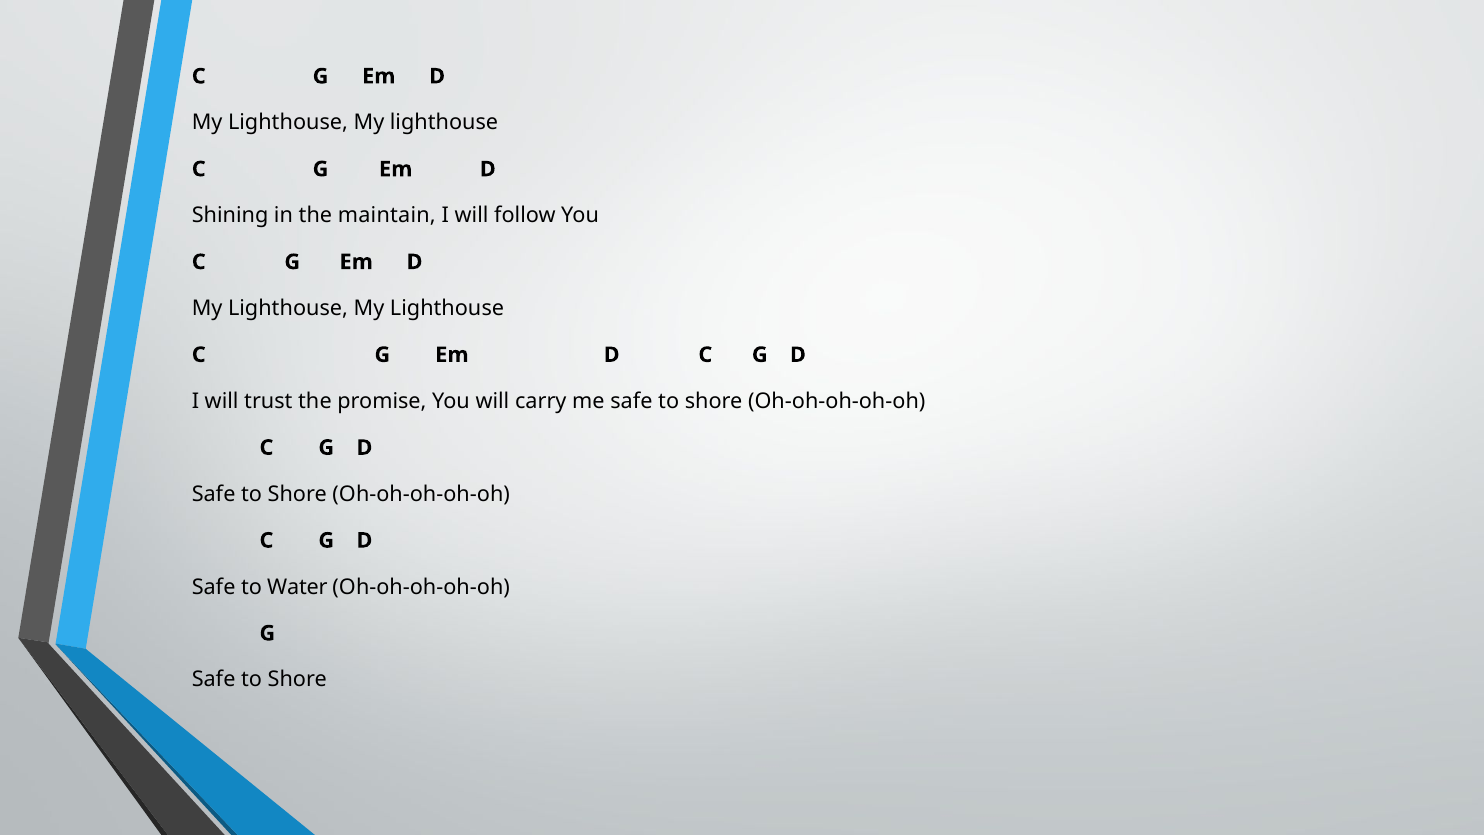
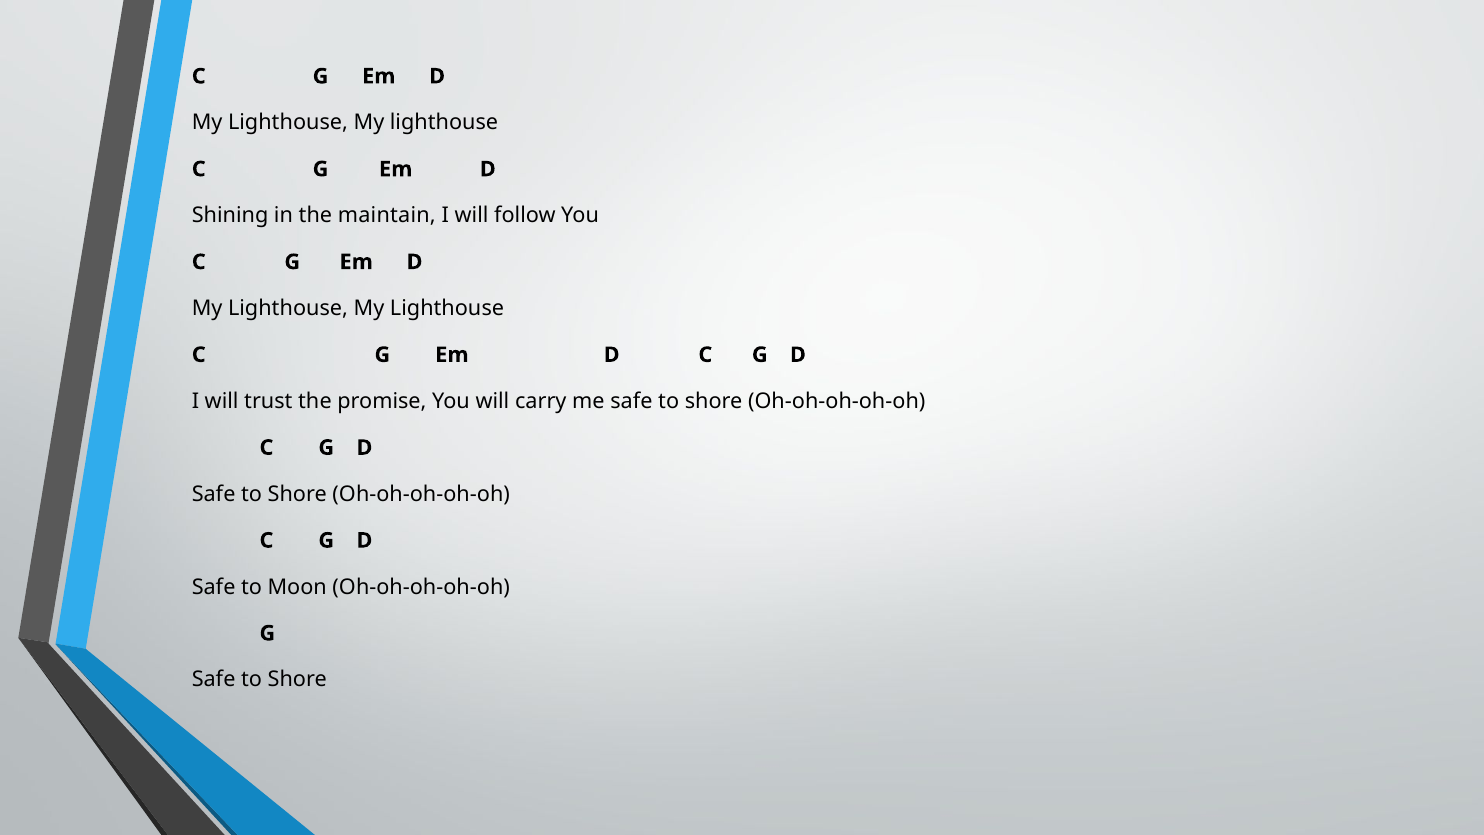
Water: Water -> Moon (297, 587)
